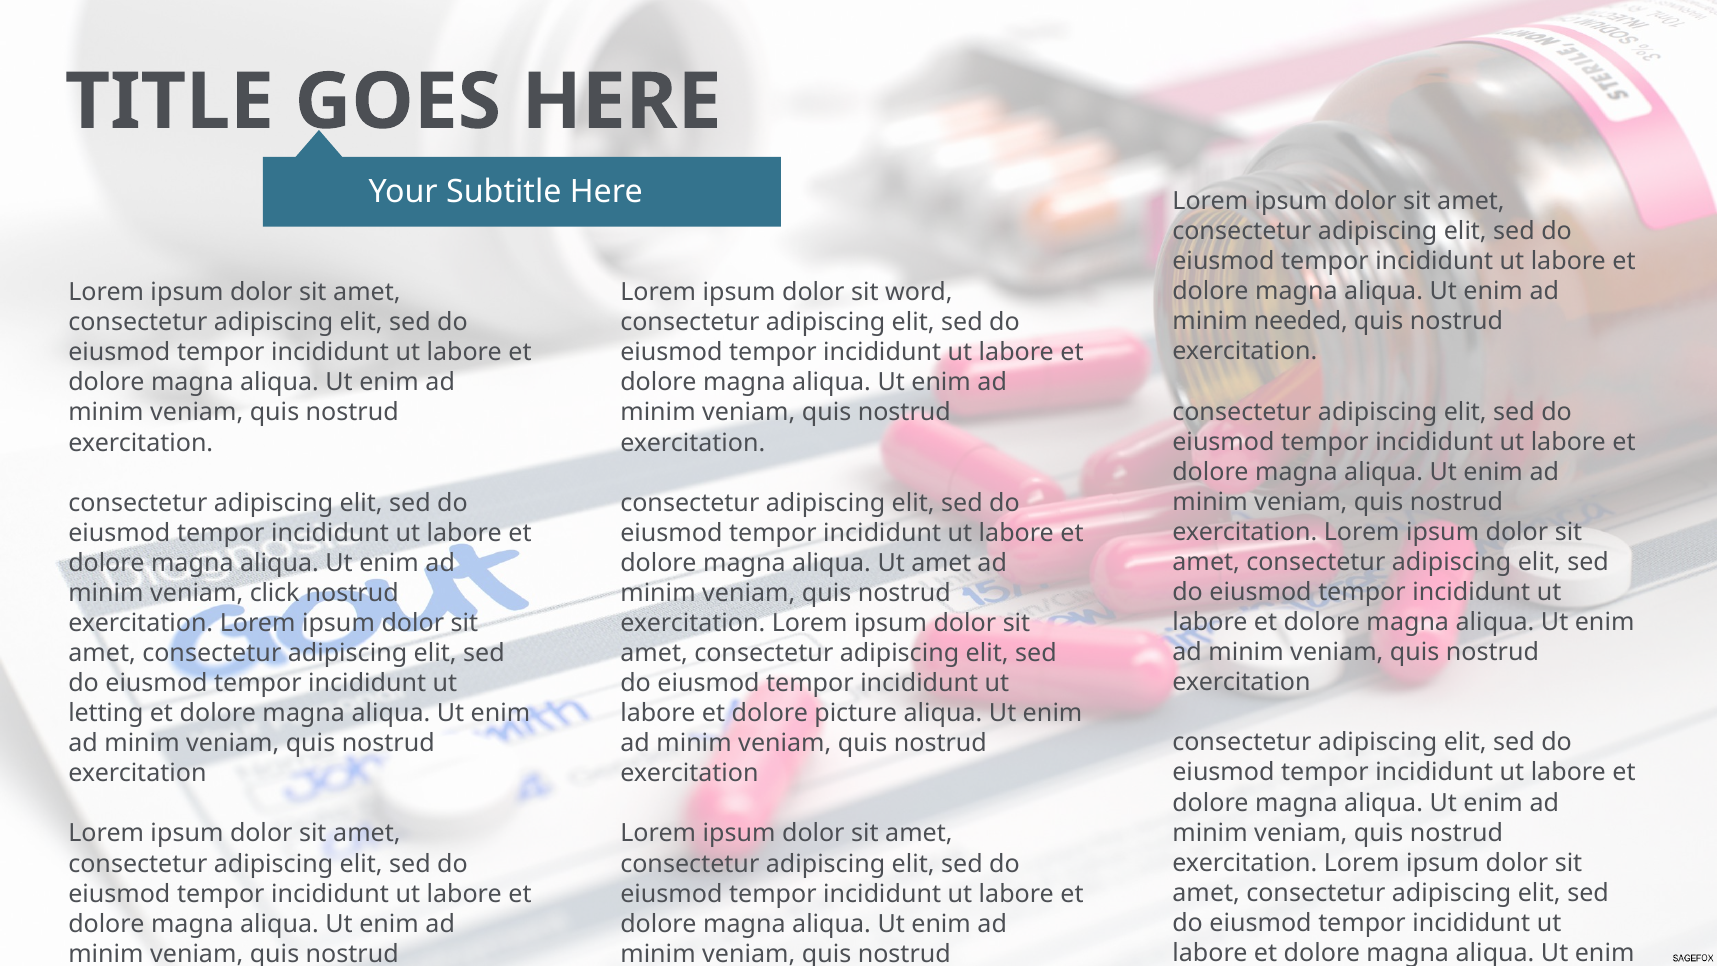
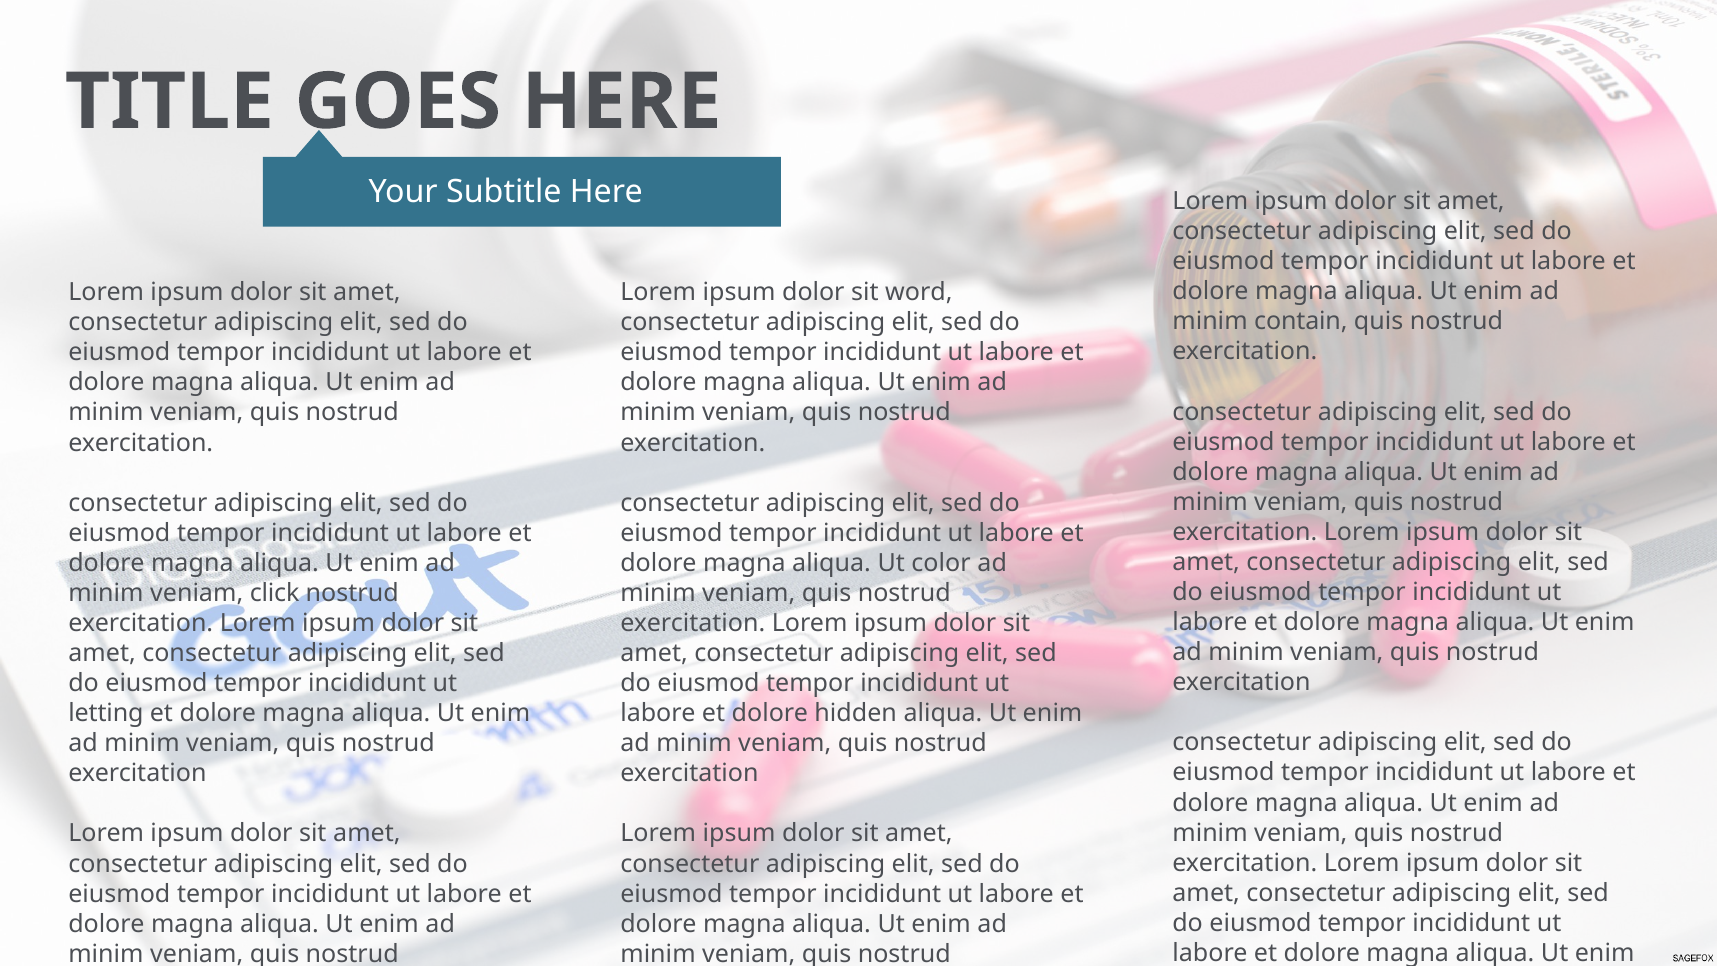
needed: needed -> contain (1301, 322)
Ut amet: amet -> color (941, 563)
picture: picture -> hidden (856, 713)
